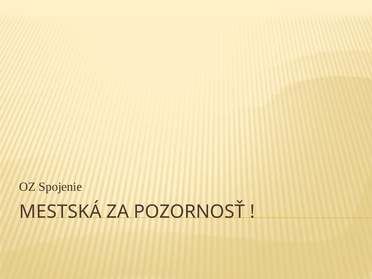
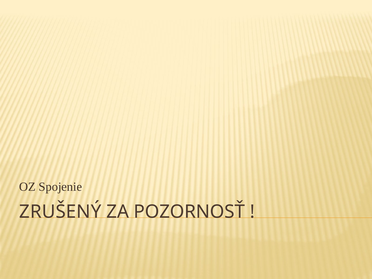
MESTSKÁ: MESTSKÁ -> ZRUŠENÝ (60, 212)
